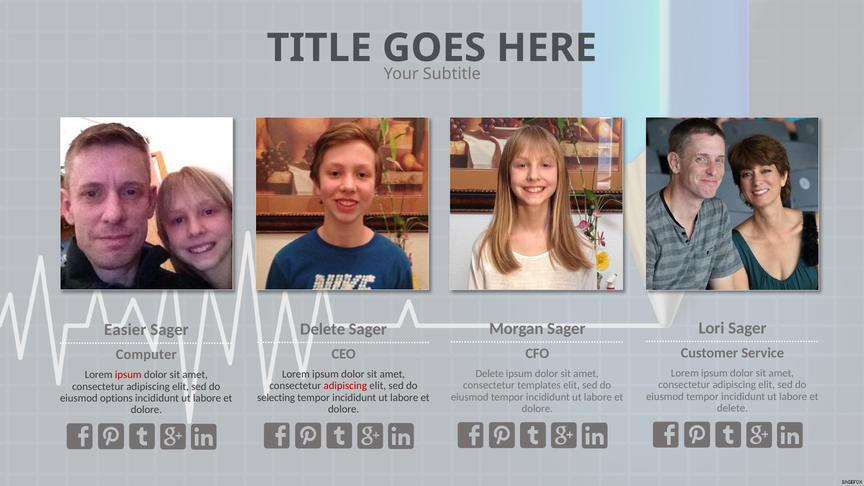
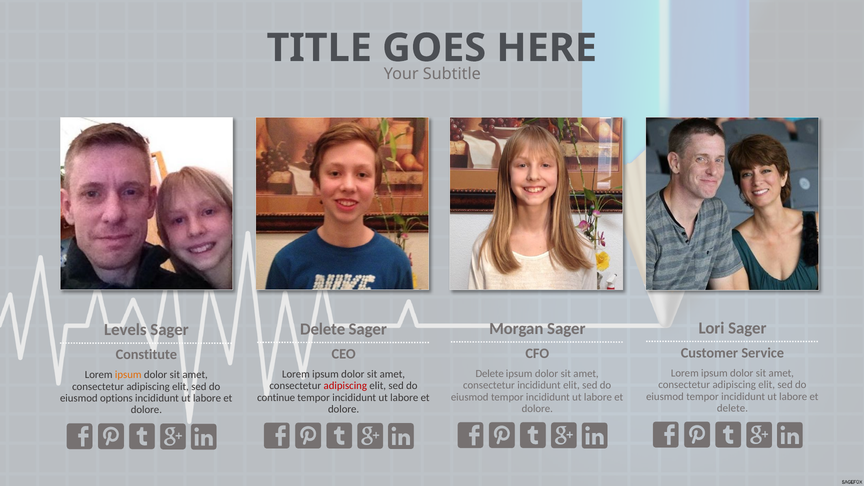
Easier: Easier -> Levels (125, 330)
Computer: Computer -> Constitute (146, 355)
ipsum colour: red -> orange (128, 375)
consectetur templates: templates -> incididunt (539, 385)
selecting: selecting -> continue (276, 398)
